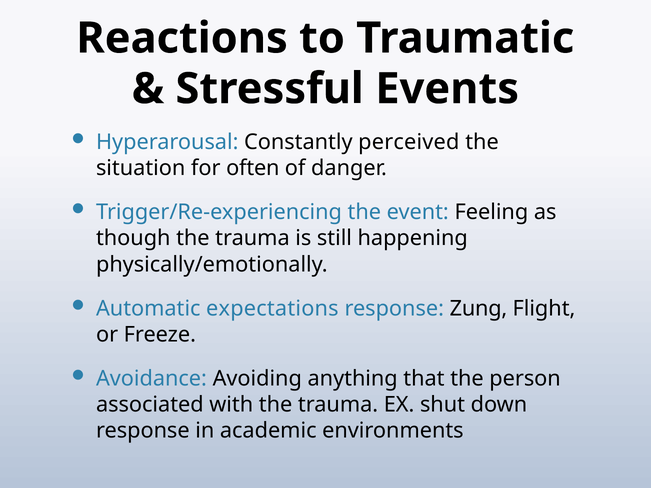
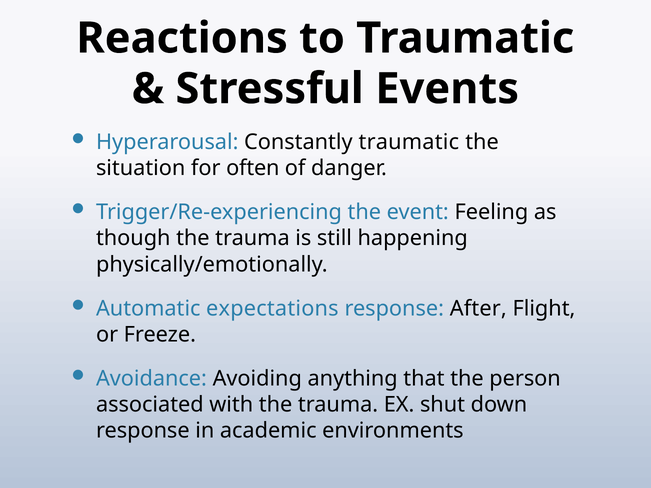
Constantly perceived: perceived -> traumatic (409, 142)
Zung: Zung -> After (478, 309)
